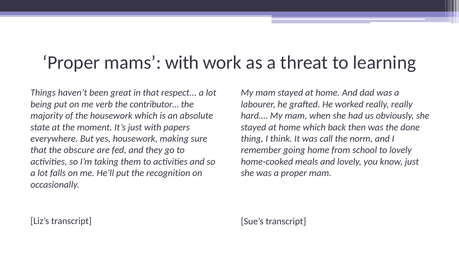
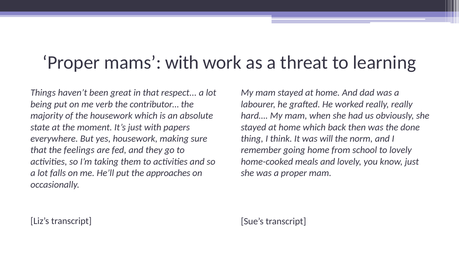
call: call -> will (326, 139)
obscure: obscure -> feelings (79, 150)
recognition: recognition -> approaches (168, 173)
